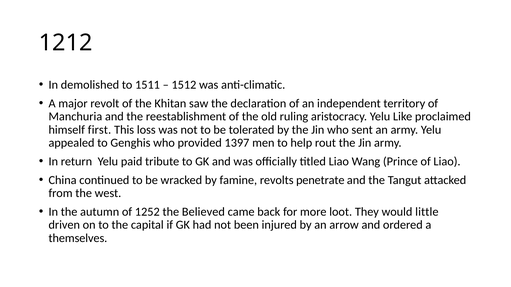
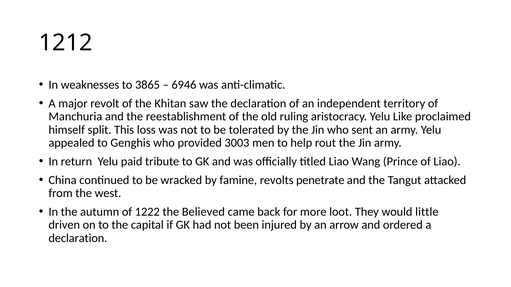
demolished: demolished -> weaknesses (90, 85)
1511: 1511 -> 3865 (147, 85)
1512: 1512 -> 6946 (184, 85)
first: first -> split (100, 130)
1397: 1397 -> 3003 (237, 143)
1252: 1252 -> 1222 (147, 212)
themselves: themselves -> declaration (78, 238)
